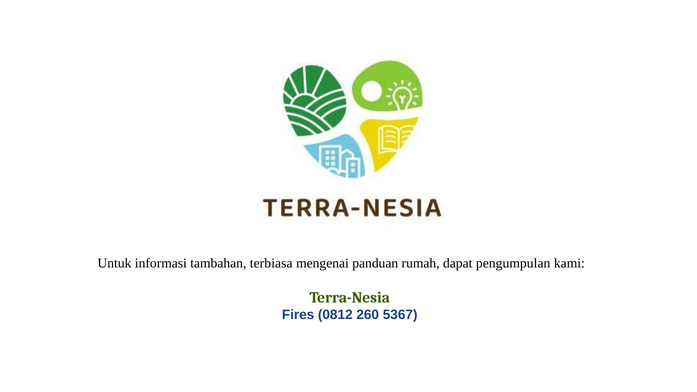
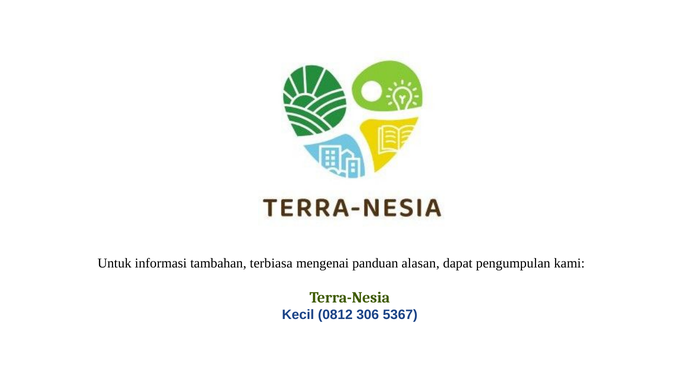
rumah: rumah -> alasan (421, 263)
Fires: Fires -> Kecil (298, 315)
260: 260 -> 306 (368, 315)
